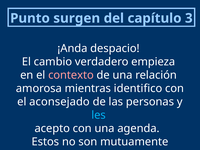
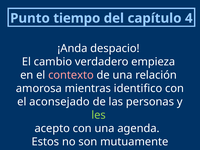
surgen: surgen -> tiempo (77, 18)
3: 3 -> 4 (189, 18)
les colour: light blue -> light green (99, 115)
